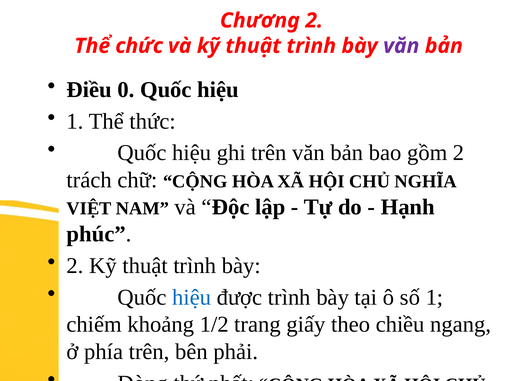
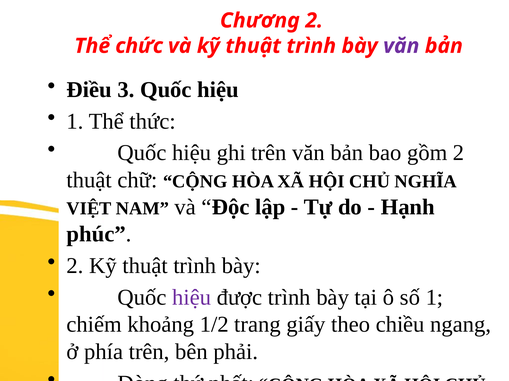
0: 0 -> 3 (126, 90)
trách: trách -> thuật (89, 180)
hiệu colour: blue -> purple (192, 298)
